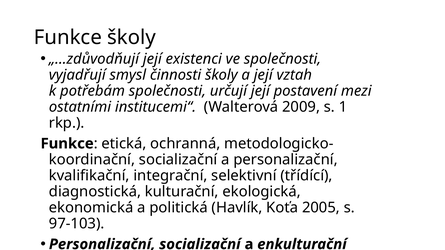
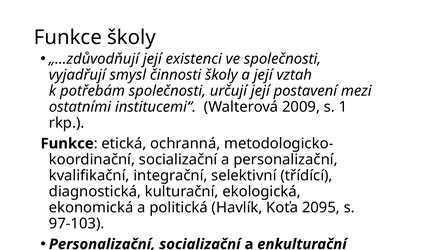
2005: 2005 -> 2095 (321, 208)
